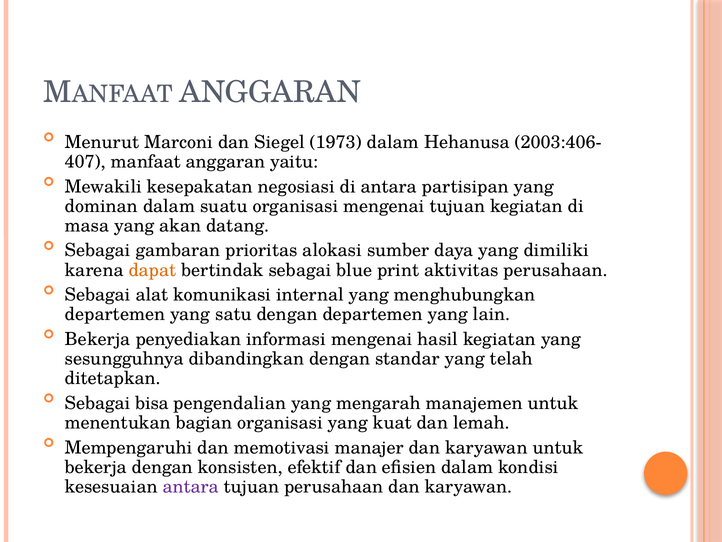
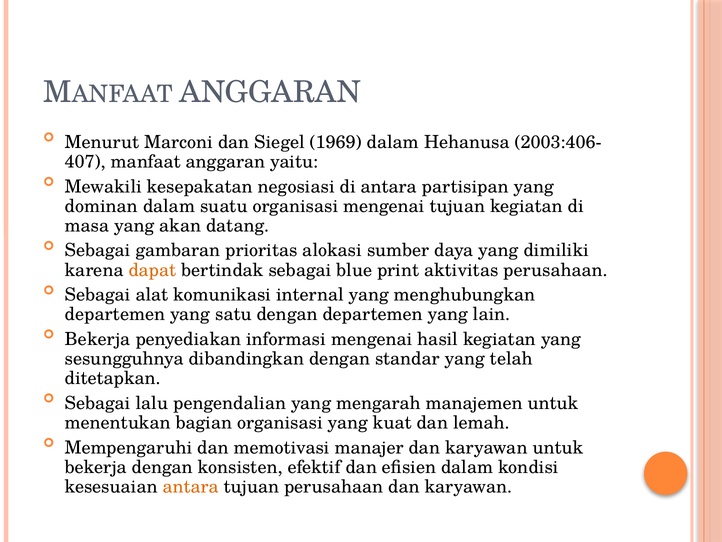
1973: 1973 -> 1969 (336, 142)
bisa: bisa -> lalu (152, 403)
antara colour: purple -> orange (191, 486)
